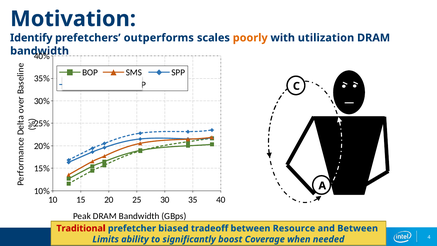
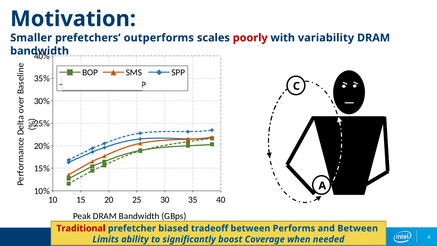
Identify: Identify -> Smaller (31, 38)
poorly colour: orange -> red (250, 38)
utilization: utilization -> variability (326, 38)
Resource: Resource -> Performs (294, 228)
